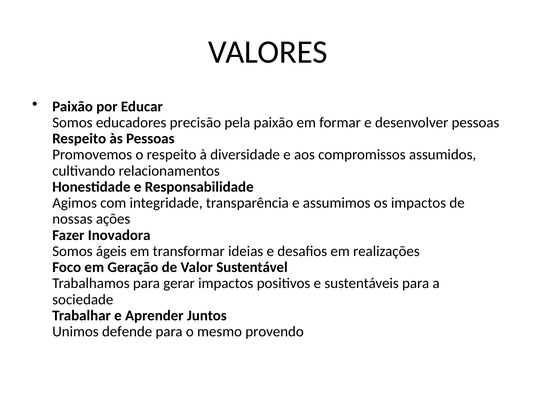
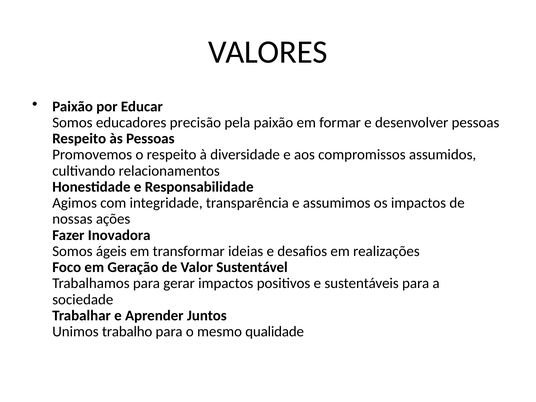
defende: defende -> trabalho (127, 332)
provendo: provendo -> qualidade (275, 332)
